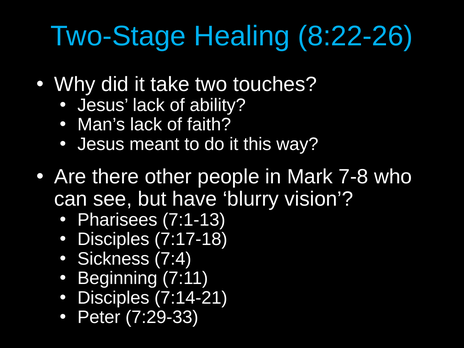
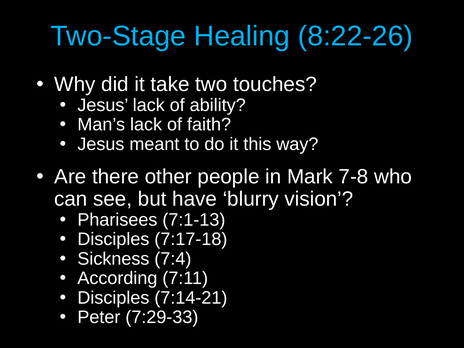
Beginning: Beginning -> According (117, 278)
